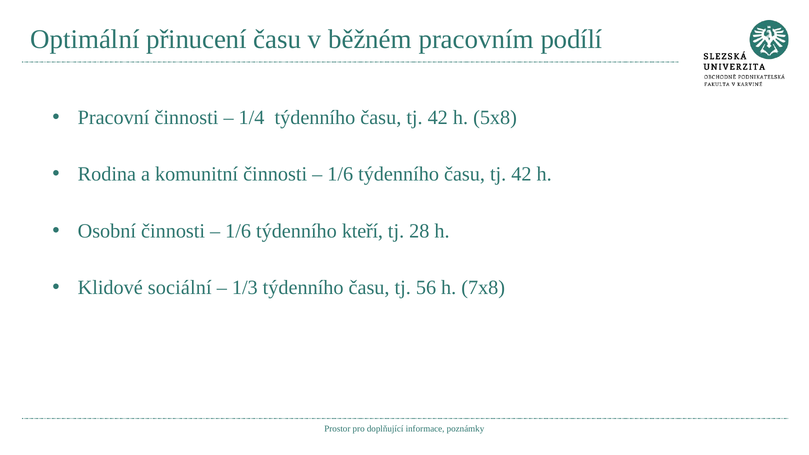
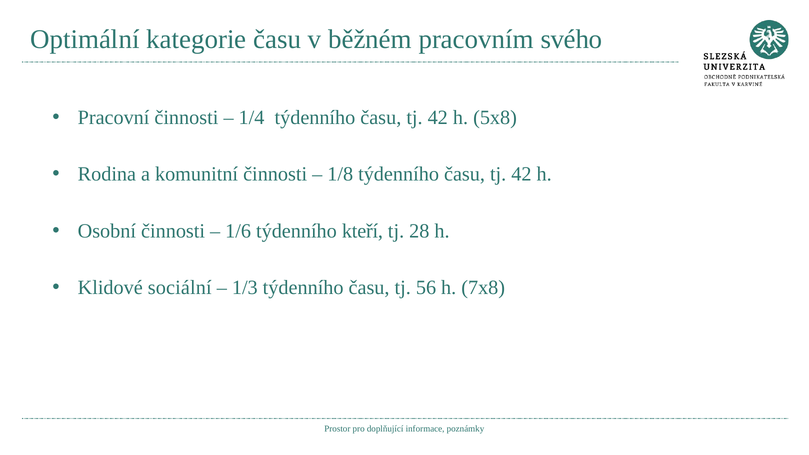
přinucení: přinucení -> kategorie (196, 39)
podílí: podílí -> svého (571, 39)
1/6: 1/6 -> 1/8 (340, 174)
